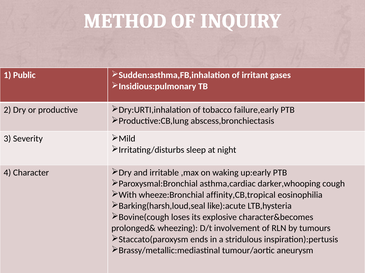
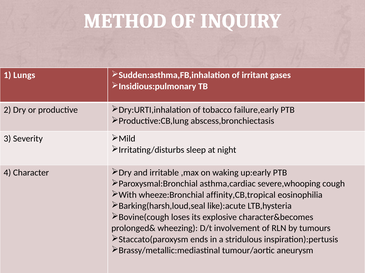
Public: Public -> Lungs (24, 75)
darker,whooping: darker,whooping -> severe,whooping (289, 184)
